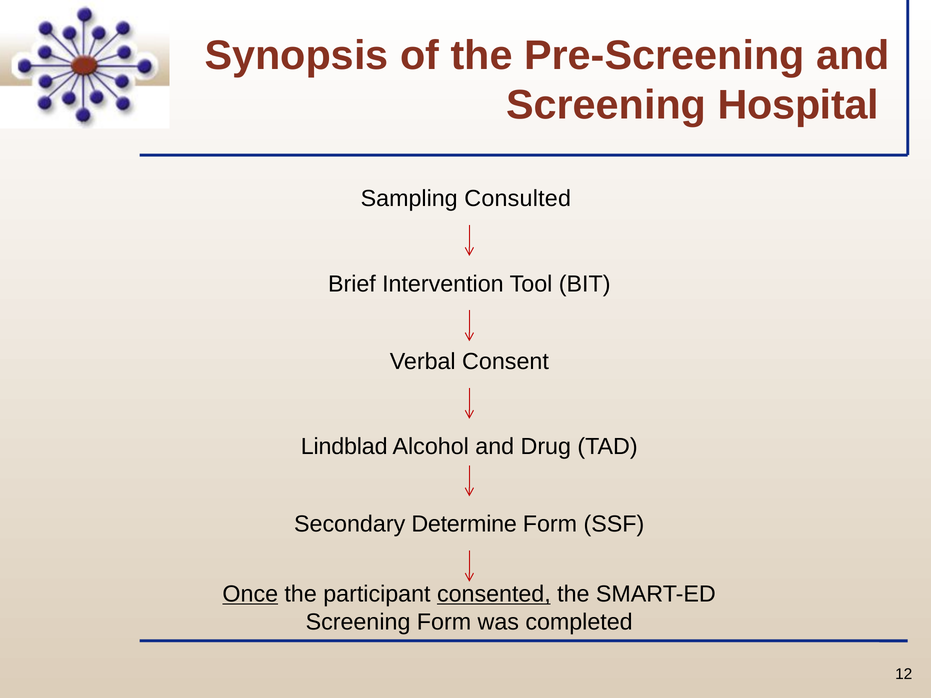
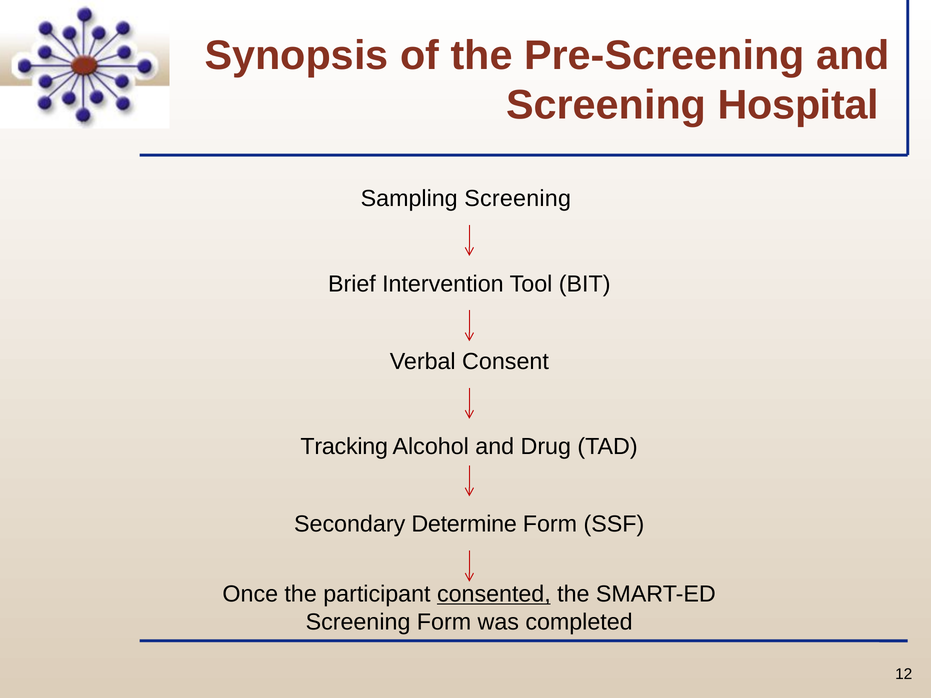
Sampling Consulted: Consulted -> Screening (518, 199)
Lindblad: Lindblad -> Tracking (344, 447)
Once underline: present -> none (250, 594)
